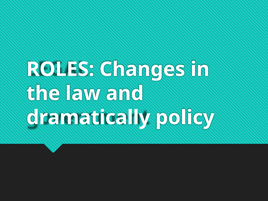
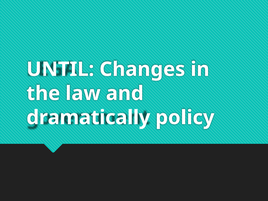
ROLES: ROLES -> UNTIL (60, 69)
